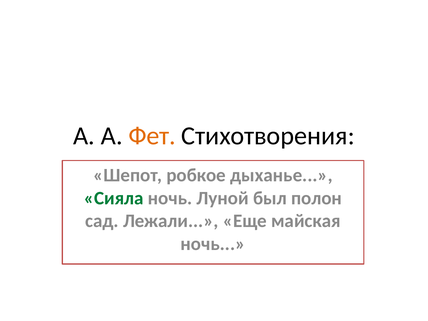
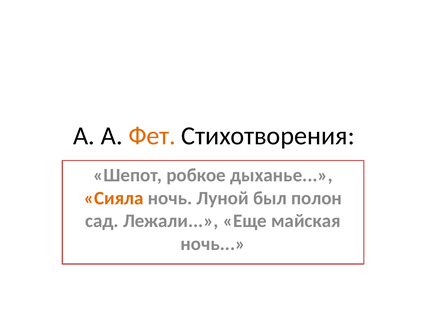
Сияла colour: green -> orange (114, 198)
